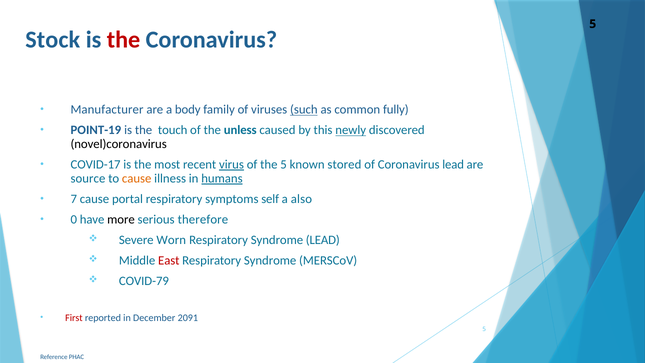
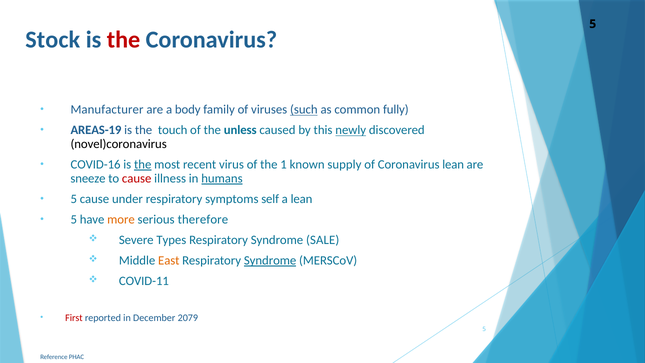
POINT-19: POINT-19 -> AREAS-19 (96, 130)
COVID-17: COVID-17 -> COVID-16 (96, 165)
the underline: none -> present (143, 165)
virus underline: present -> none (231, 165)
the 5: 5 -> 1 (284, 165)
stored: stored -> supply (344, 165)
Coronavirus lead: lead -> lean (453, 165)
source: source -> sneeze (88, 178)
cause colour: orange -> red (137, 178)
7: 7 -> 5 (74, 199)
portal: portal -> under (127, 199)
a also: also -> lean (302, 199)
0: 0 -> 5 (74, 219)
more colour: black -> orange (121, 219)
Worn: Worn -> Types (171, 240)
Syndrome LEAD: LEAD -> SALE (323, 240)
East colour: red -> orange (169, 260)
Syndrome underline: none -> present (270, 260)
COVID-79: COVID-79 -> COVID-11 (144, 281)
2091: 2091 -> 2079 (188, 318)
